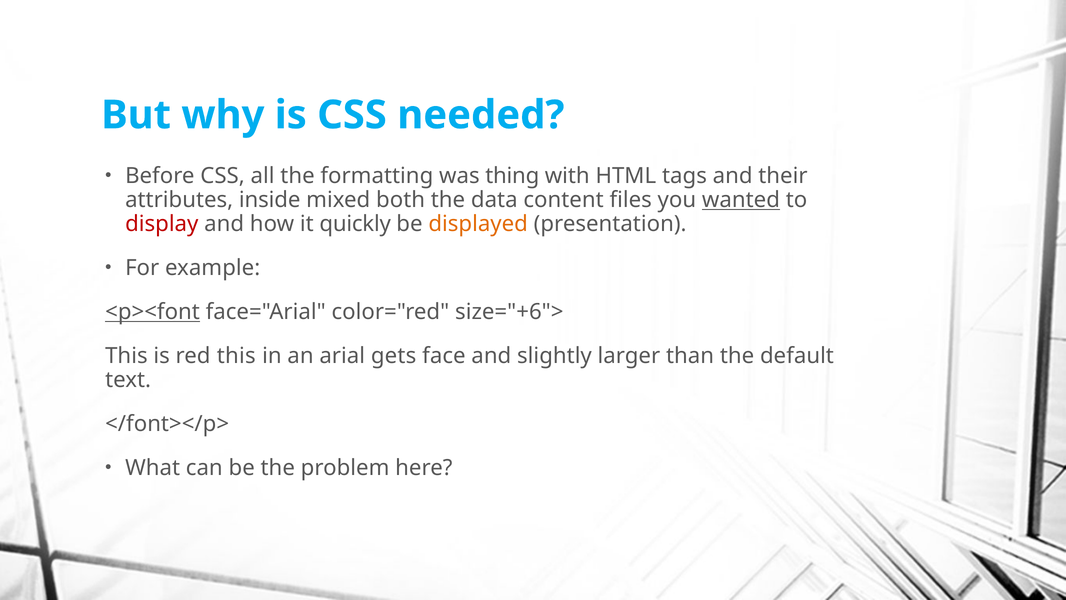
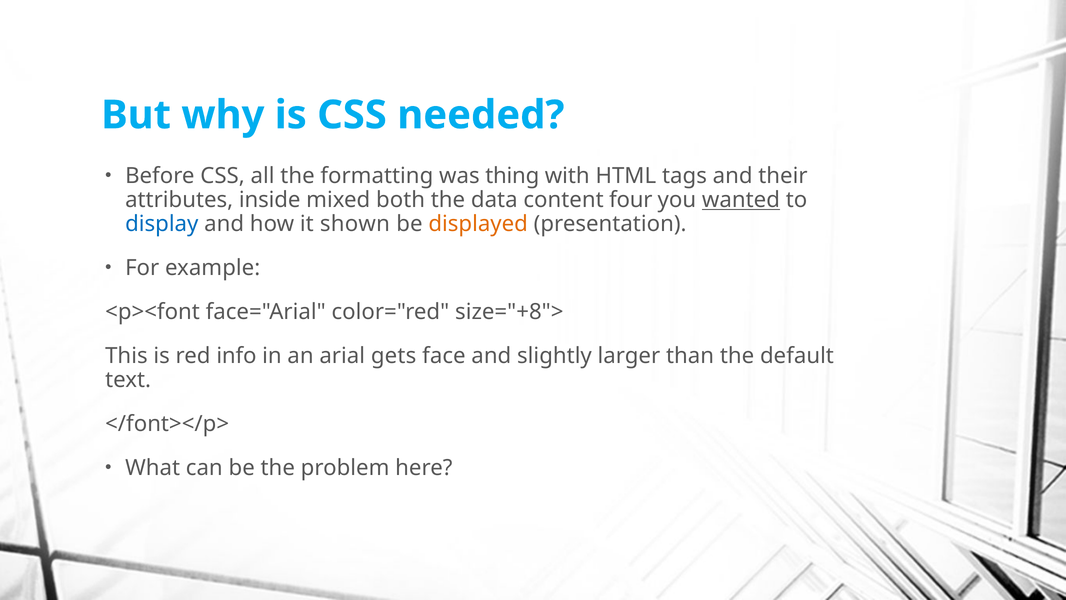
files: files -> four (631, 200)
display colour: red -> blue (162, 224)
quickly: quickly -> shown (355, 224)
<p><font underline: present -> none (153, 312)
size="+6">: size="+6"> -> size="+8"> (509, 312)
red this: this -> info (236, 356)
